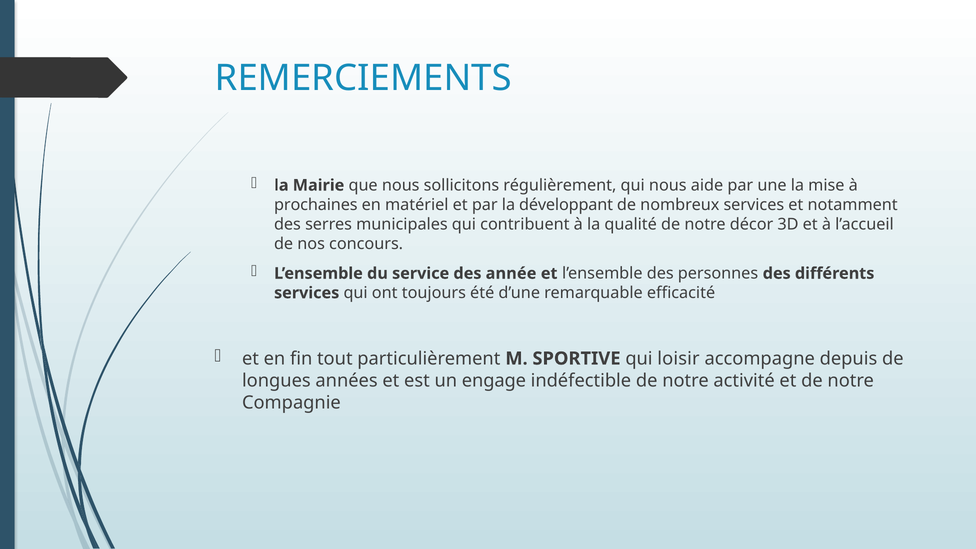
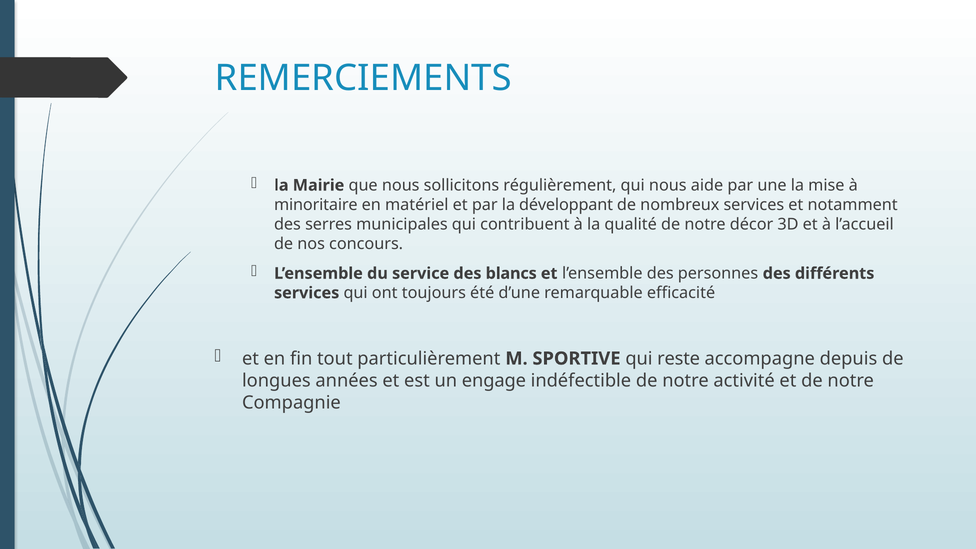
prochaines: prochaines -> minoritaire (316, 205)
année: année -> blancs (511, 273)
loisir: loisir -> reste (679, 359)
